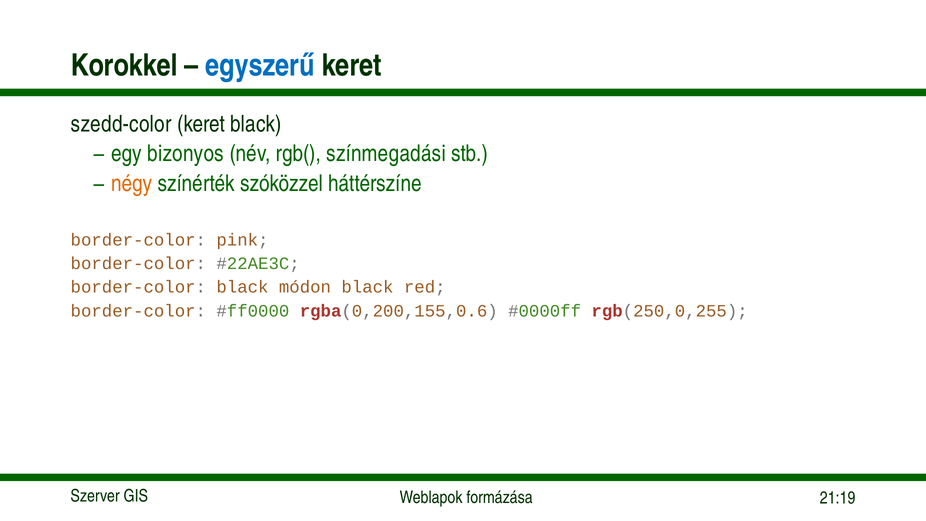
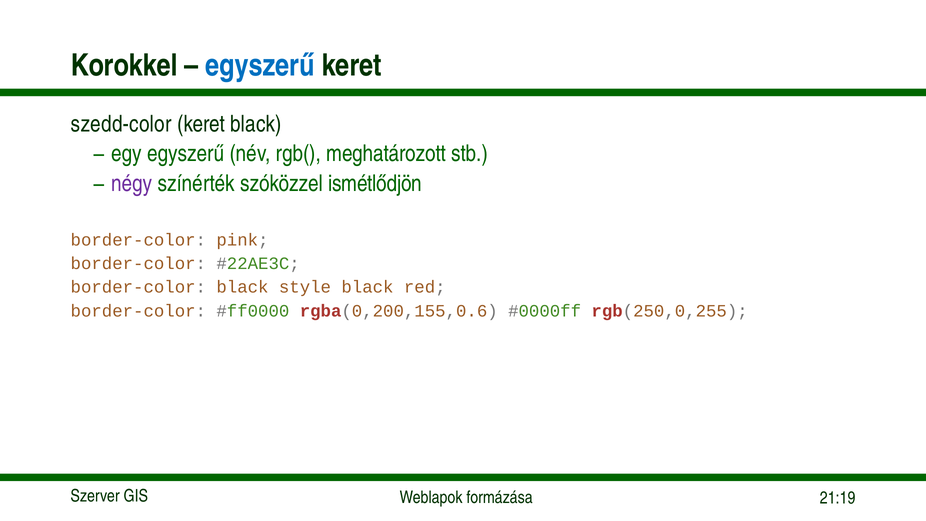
egy bizonyos: bizonyos -> egyszerű (186, 154)
színmegadási: színmegadási -> meghatározott (386, 154)
négy colour: orange -> purple (132, 183)
háttérszíne: háttérszíne -> ismétlődjön (375, 183)
módon: módon -> style (305, 287)
